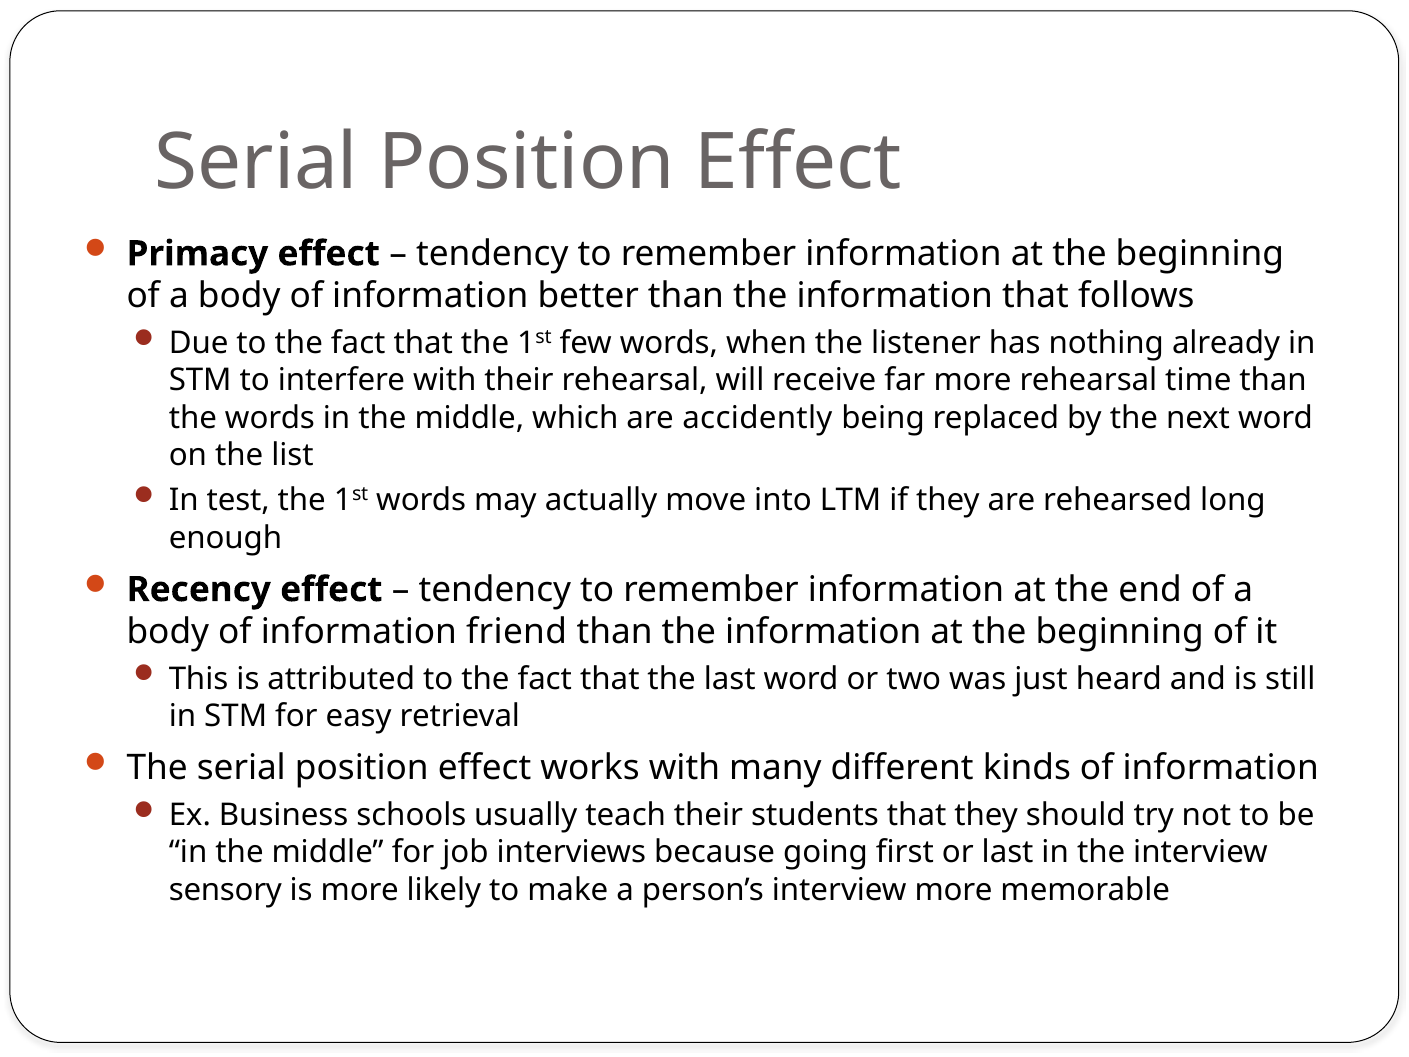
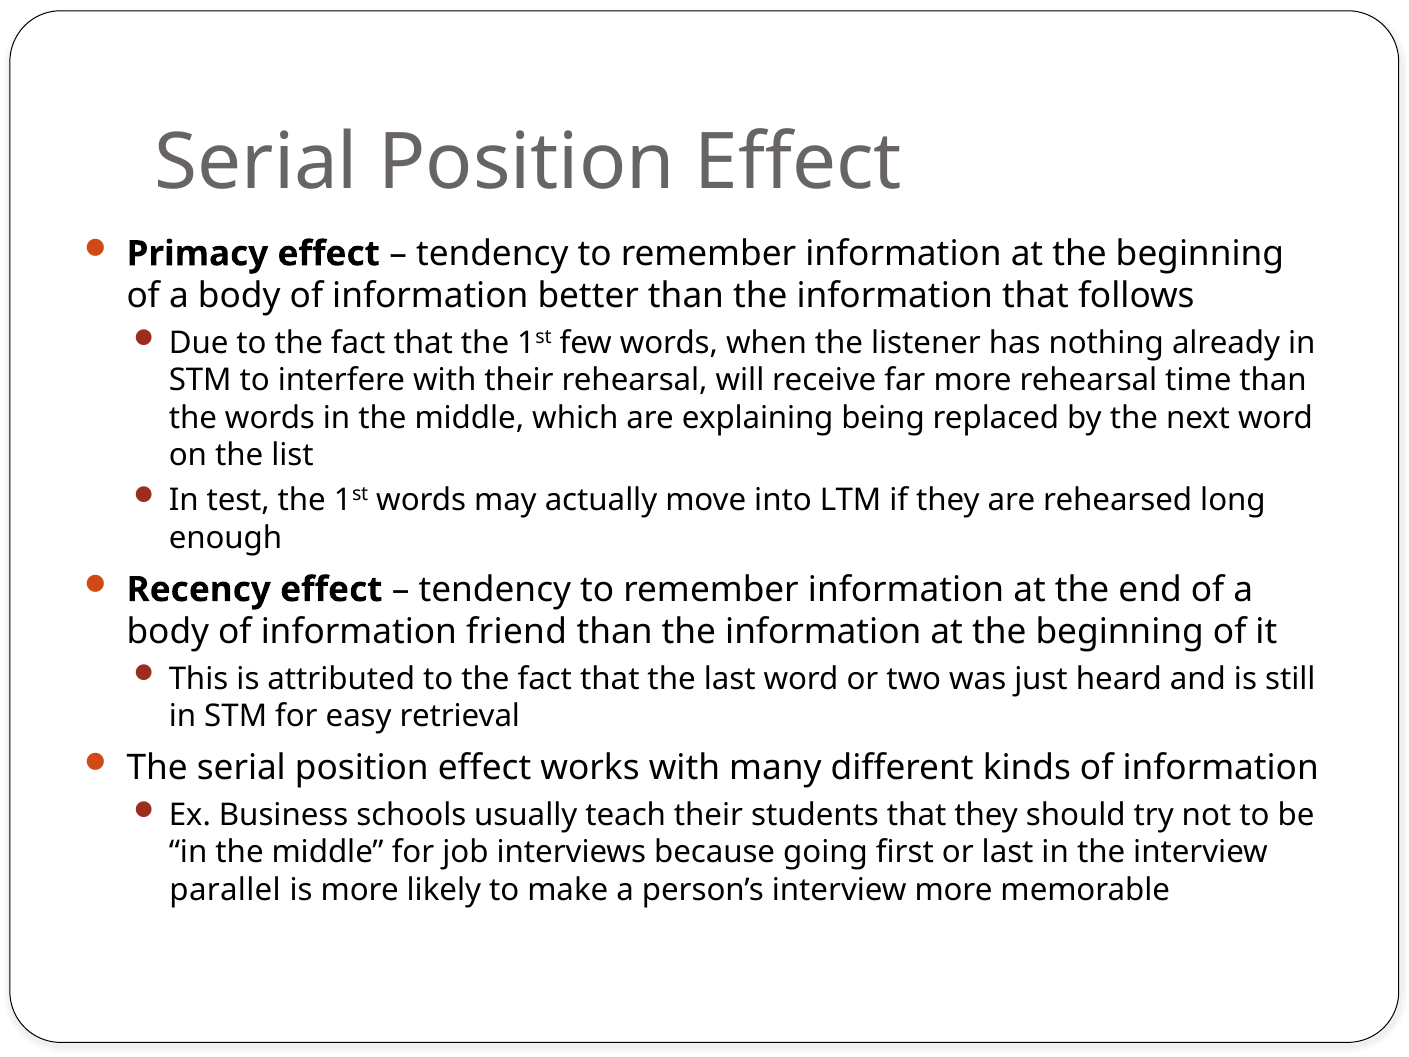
accidently: accidently -> explaining (758, 418)
sensory: sensory -> parallel (225, 890)
